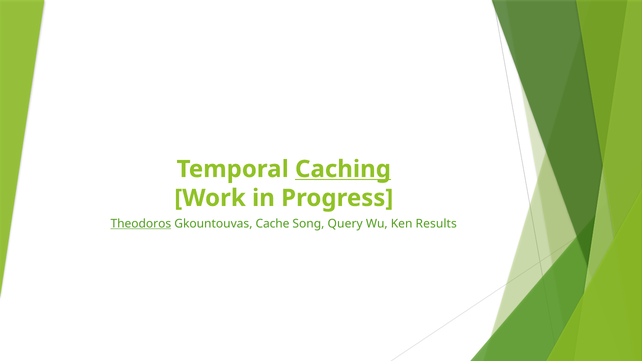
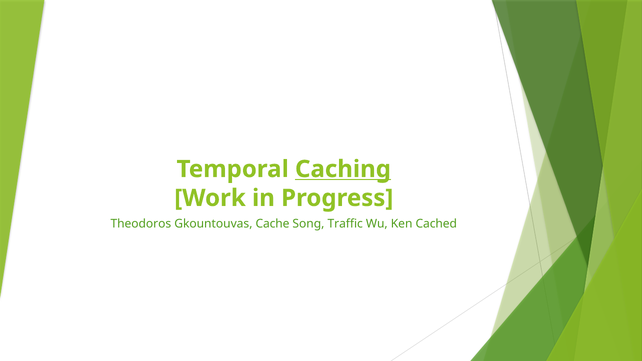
Theodoros underline: present -> none (141, 224)
Query: Query -> Traffic (345, 224)
Results: Results -> Cached (436, 224)
